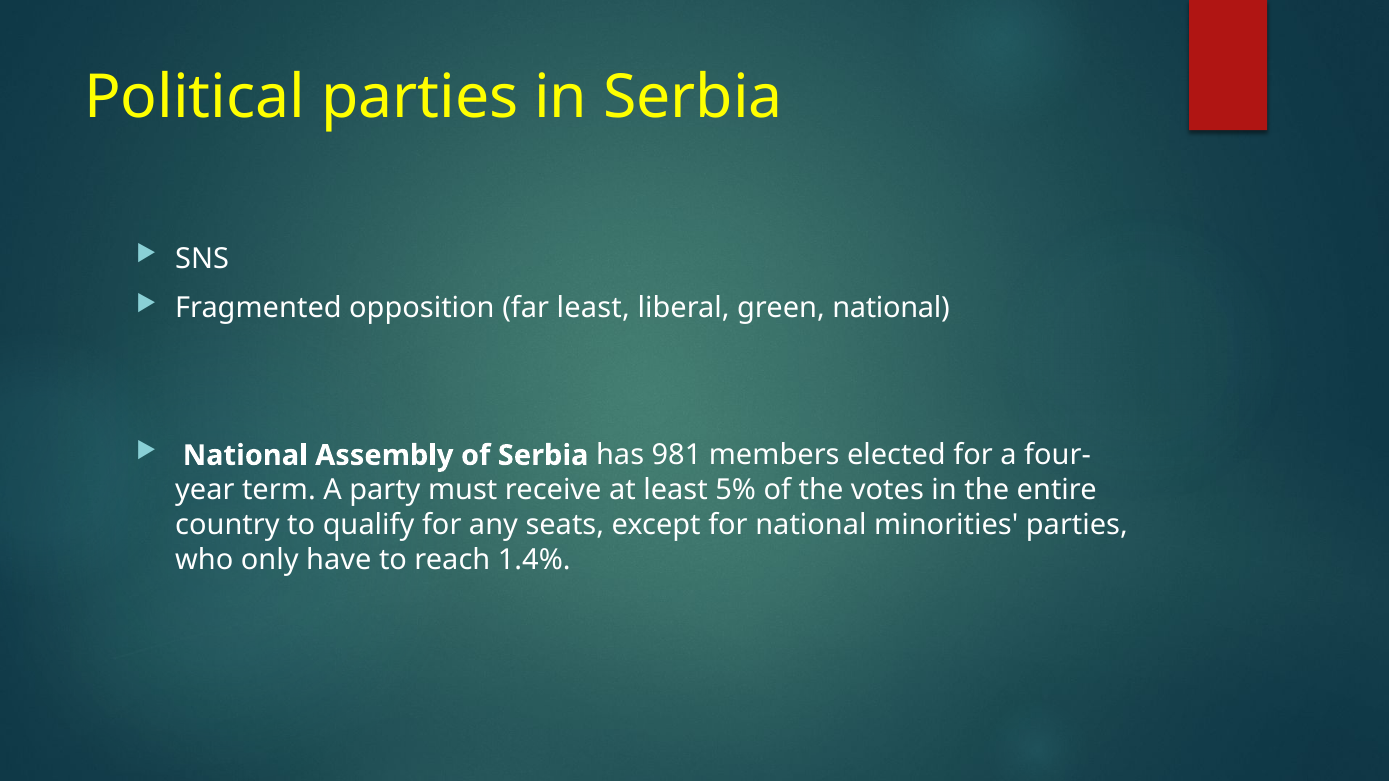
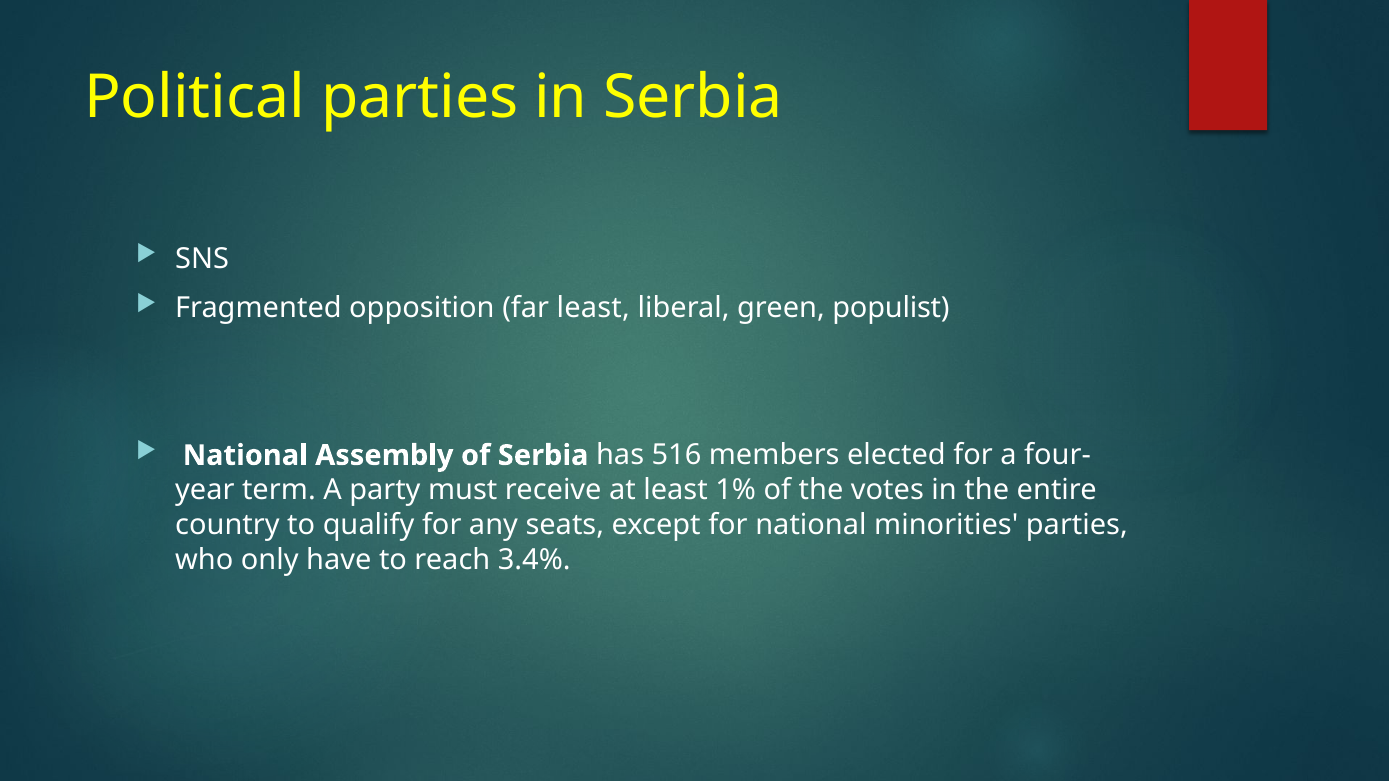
green national: national -> populist (891, 308)
981: 981 -> 516 (676, 456)
5%: 5% -> 1% (736, 490)
1.4%: 1.4% -> 3.4% (534, 560)
